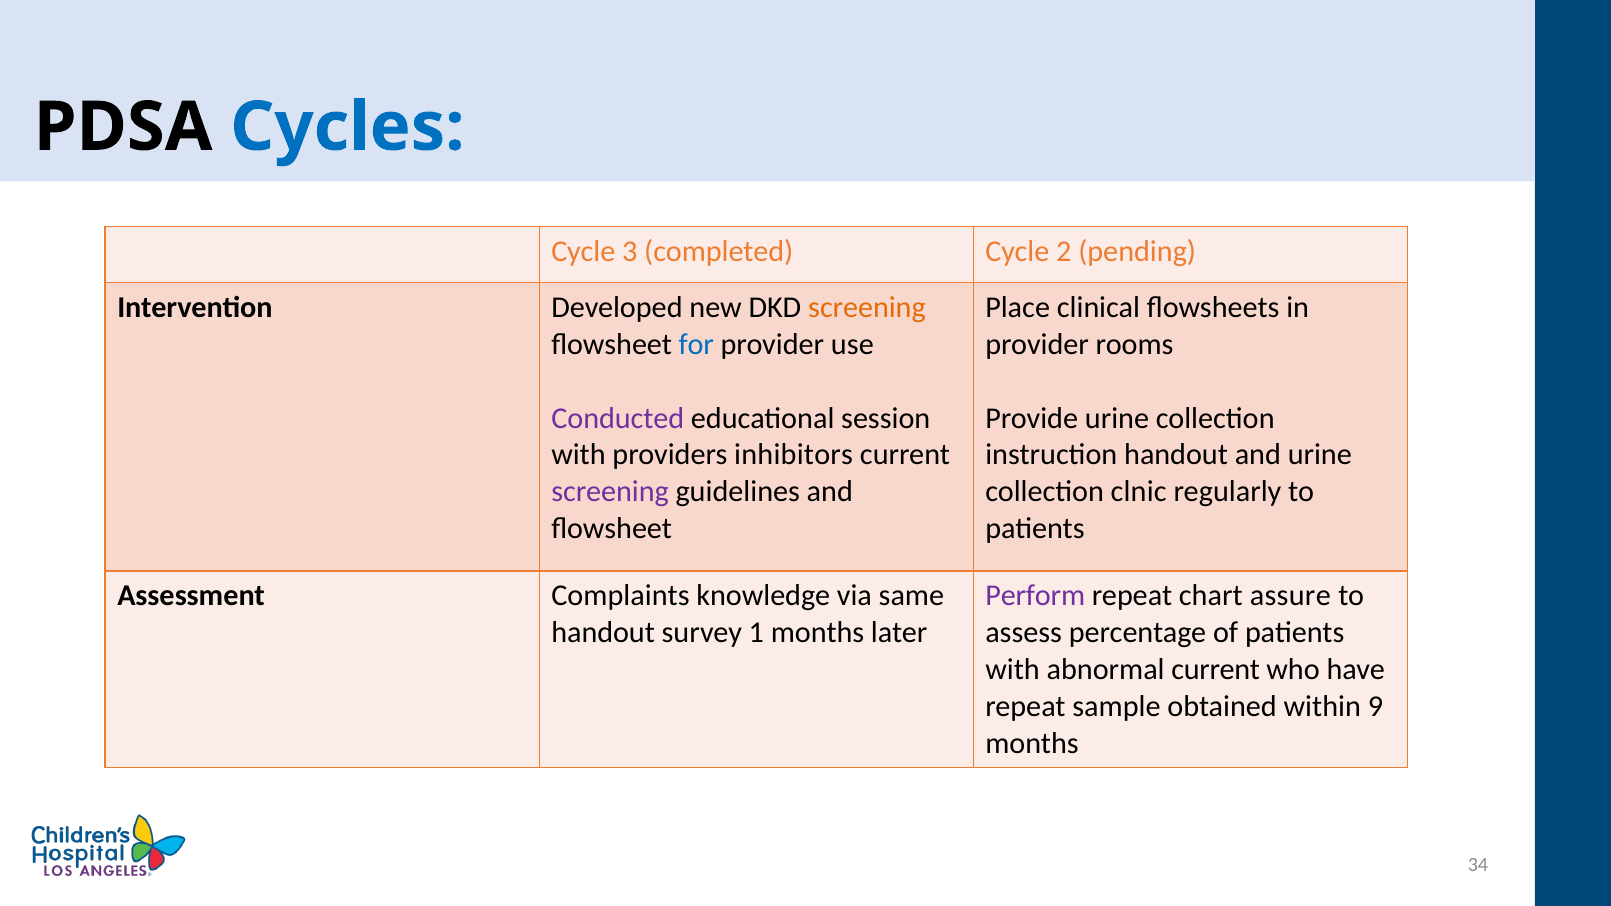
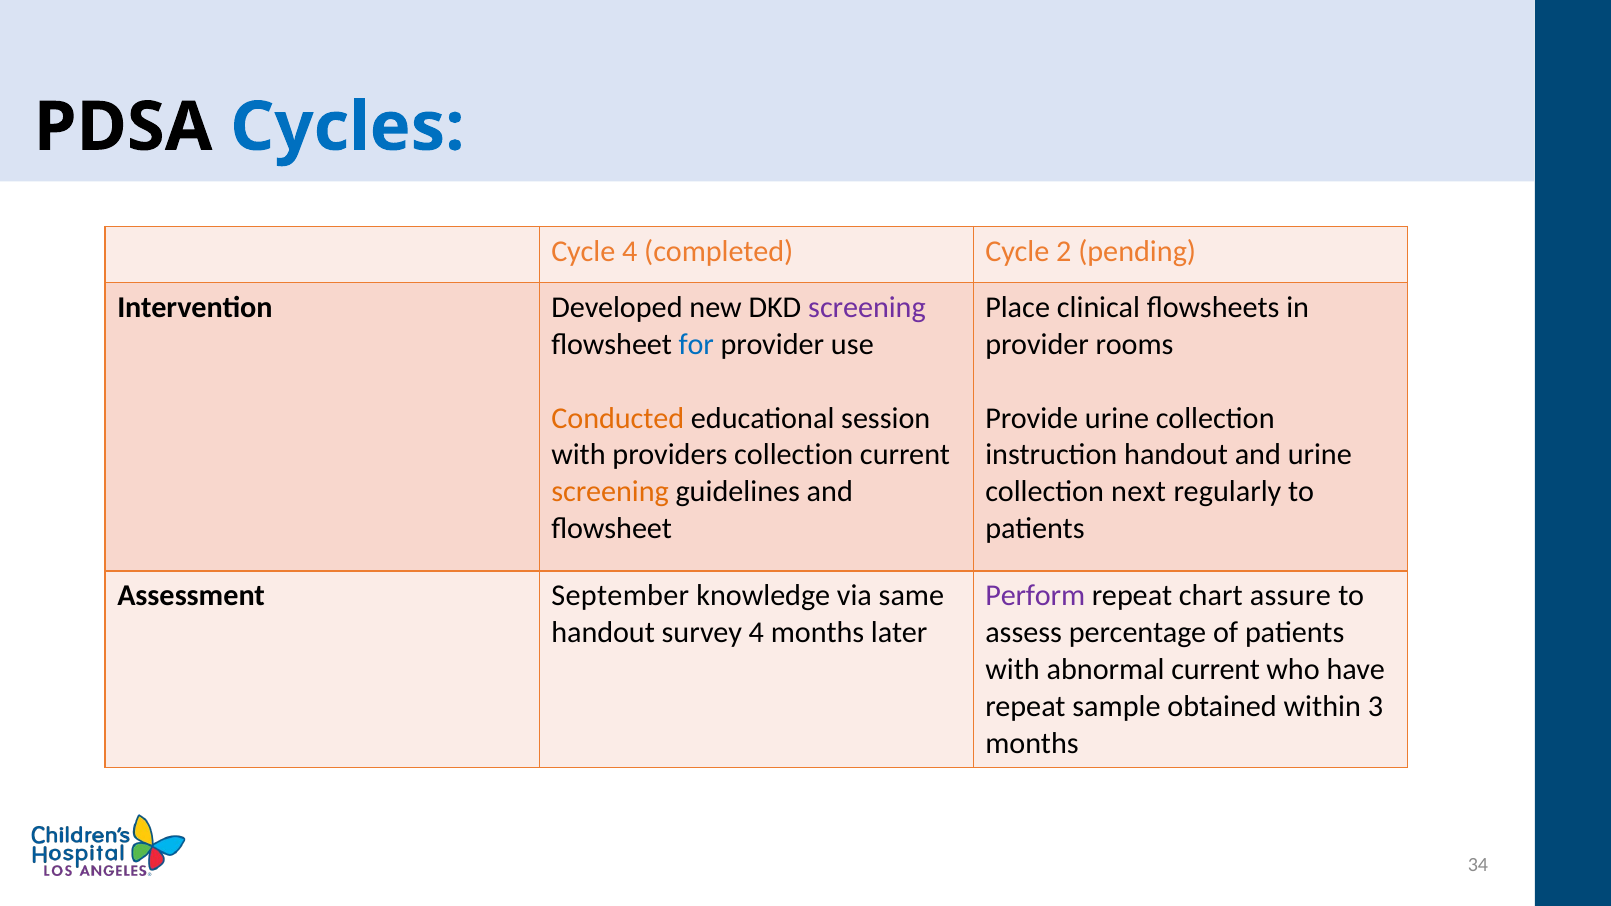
Cycle 3: 3 -> 4 (630, 252)
screening colour: orange -> purple (867, 308)
Conducted colour: purple -> orange (618, 418)
providers inhibitors: inhibitors -> collection (794, 455)
screening colour: purple -> orange (610, 492)
clnic: clnic -> next (1139, 492)
Complaints: Complaints -> September (620, 596)
survey 1: 1 -> 4 (756, 633)
9: 9 -> 3 (1375, 707)
